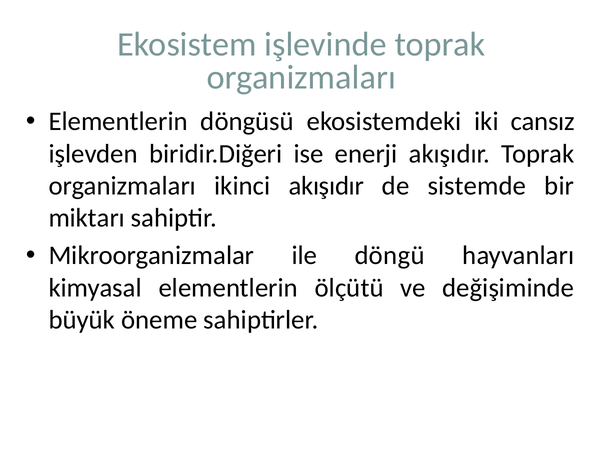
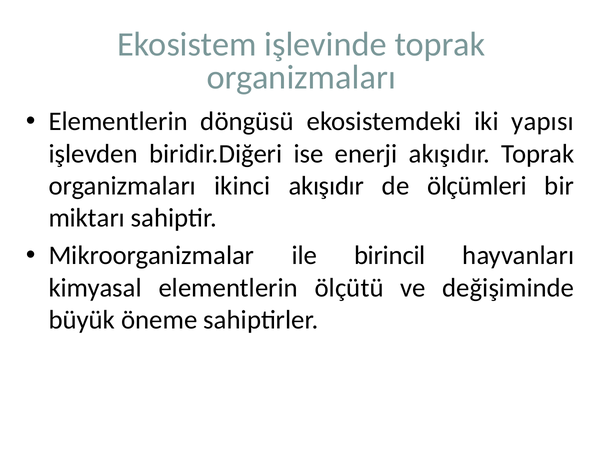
cansız: cansız -> yapısı (543, 122)
sistemde: sistemde -> ölçümleri (477, 186)
döngü: döngü -> birincil (390, 256)
